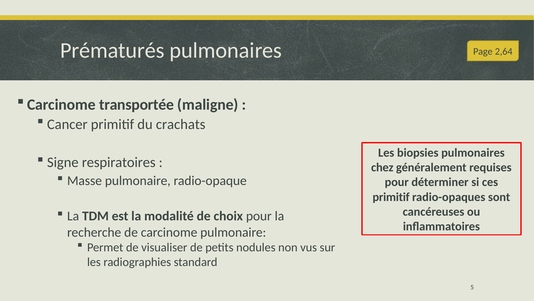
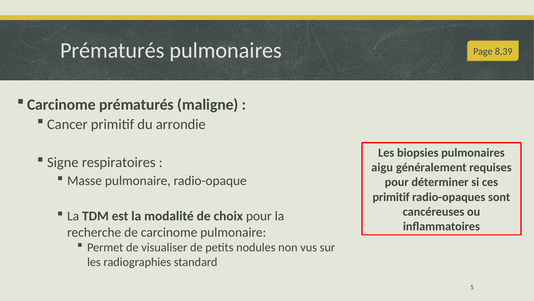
2,64: 2,64 -> 8,39 (504, 51)
Carcinome transportée: transportée -> prématurés (137, 104)
crachats: crachats -> arrondie (181, 124)
chez: chez -> aigu (382, 167)
